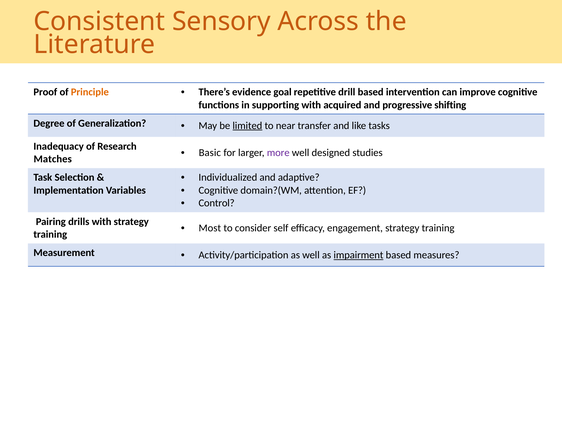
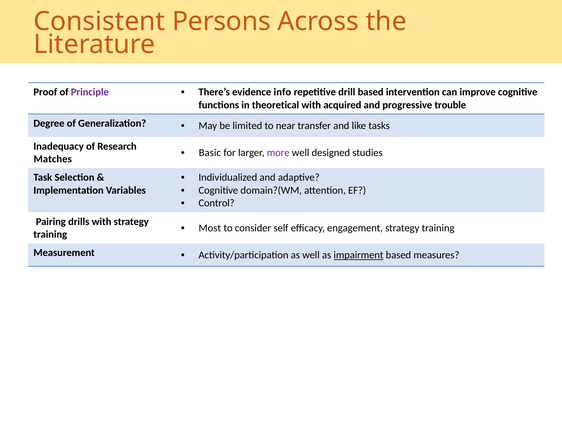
Sensory: Sensory -> Persons (221, 21)
Principle colour: orange -> purple (90, 92)
goal: goal -> info (282, 92)
supporting: supporting -> theoretical (276, 105)
shifting: shifting -> trouble (450, 105)
limited underline: present -> none (247, 126)
